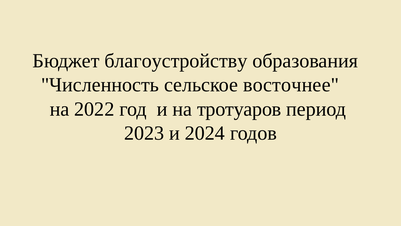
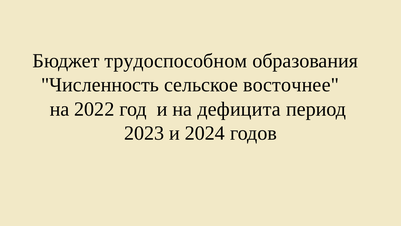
благоустройству: благоустройству -> трудоспособном (176, 61)
тротуаров: тротуаров -> дефицита (239, 109)
